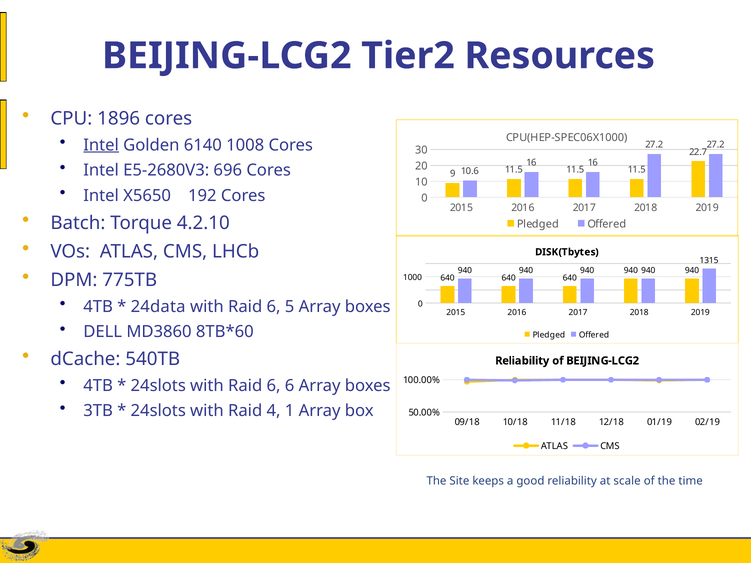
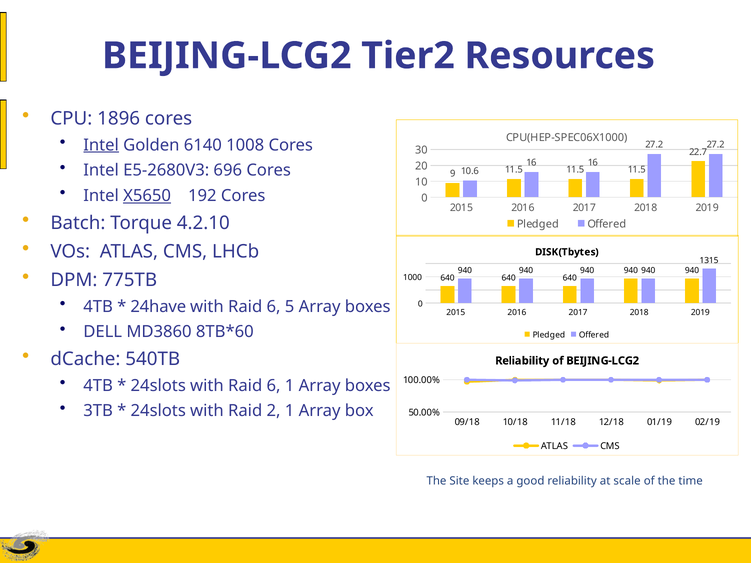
X5650 underline: none -> present (147, 196)
24data: 24data -> 24have (158, 307)
6 6: 6 -> 1 (290, 386)
4: 4 -> 2 (274, 411)
